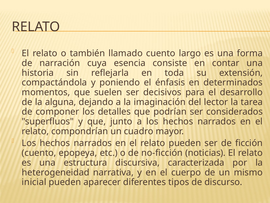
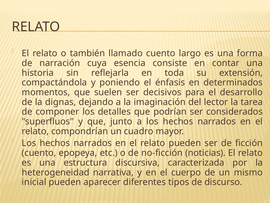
alguna: alguna -> dignas (61, 102)
